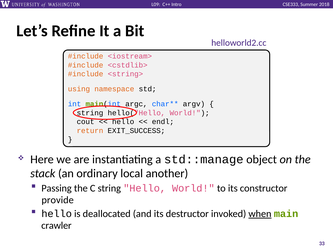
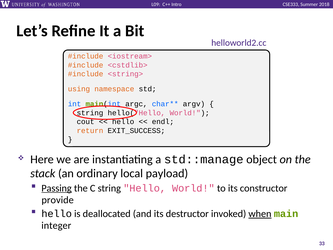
another: another -> payload (167, 173)
Passing underline: none -> present (57, 188)
crawler: crawler -> integer (56, 225)
